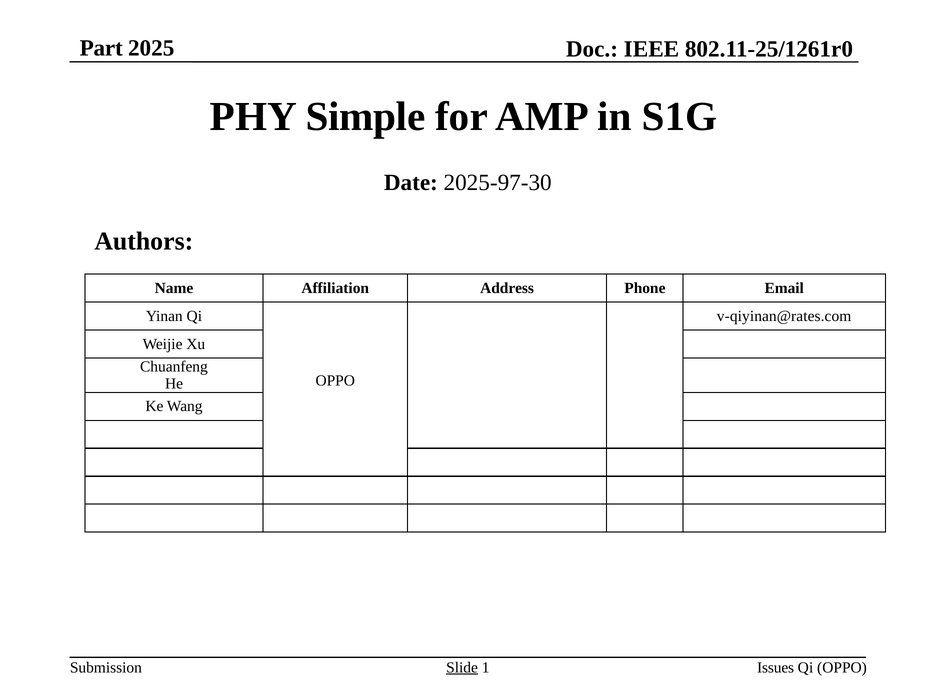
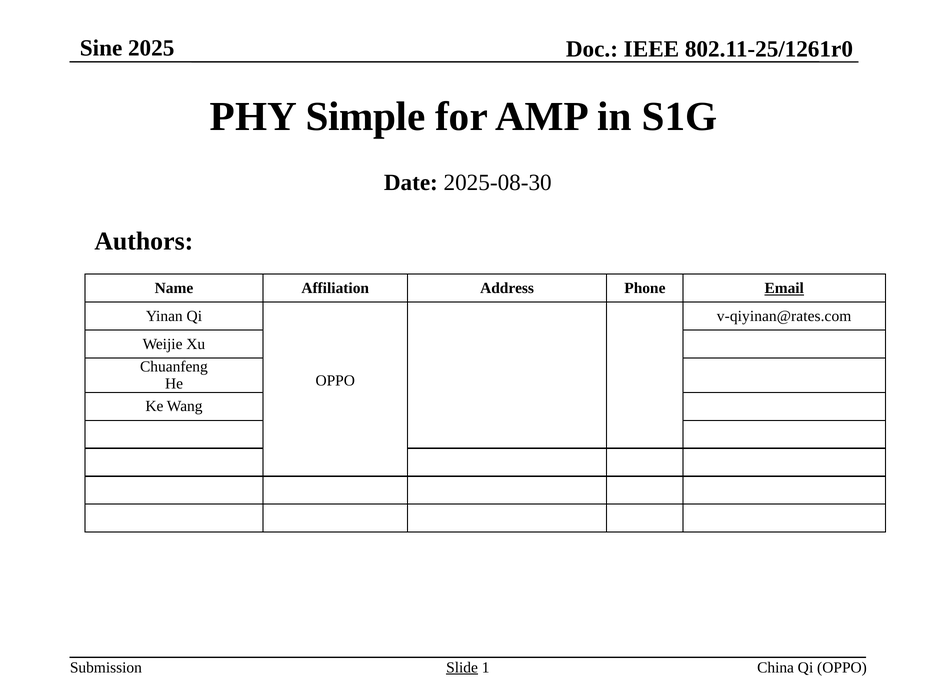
Part: Part -> Sine (101, 48)
2025-97-30: 2025-97-30 -> 2025-08-30 (498, 183)
Email underline: none -> present (784, 288)
Issues: Issues -> China (776, 668)
